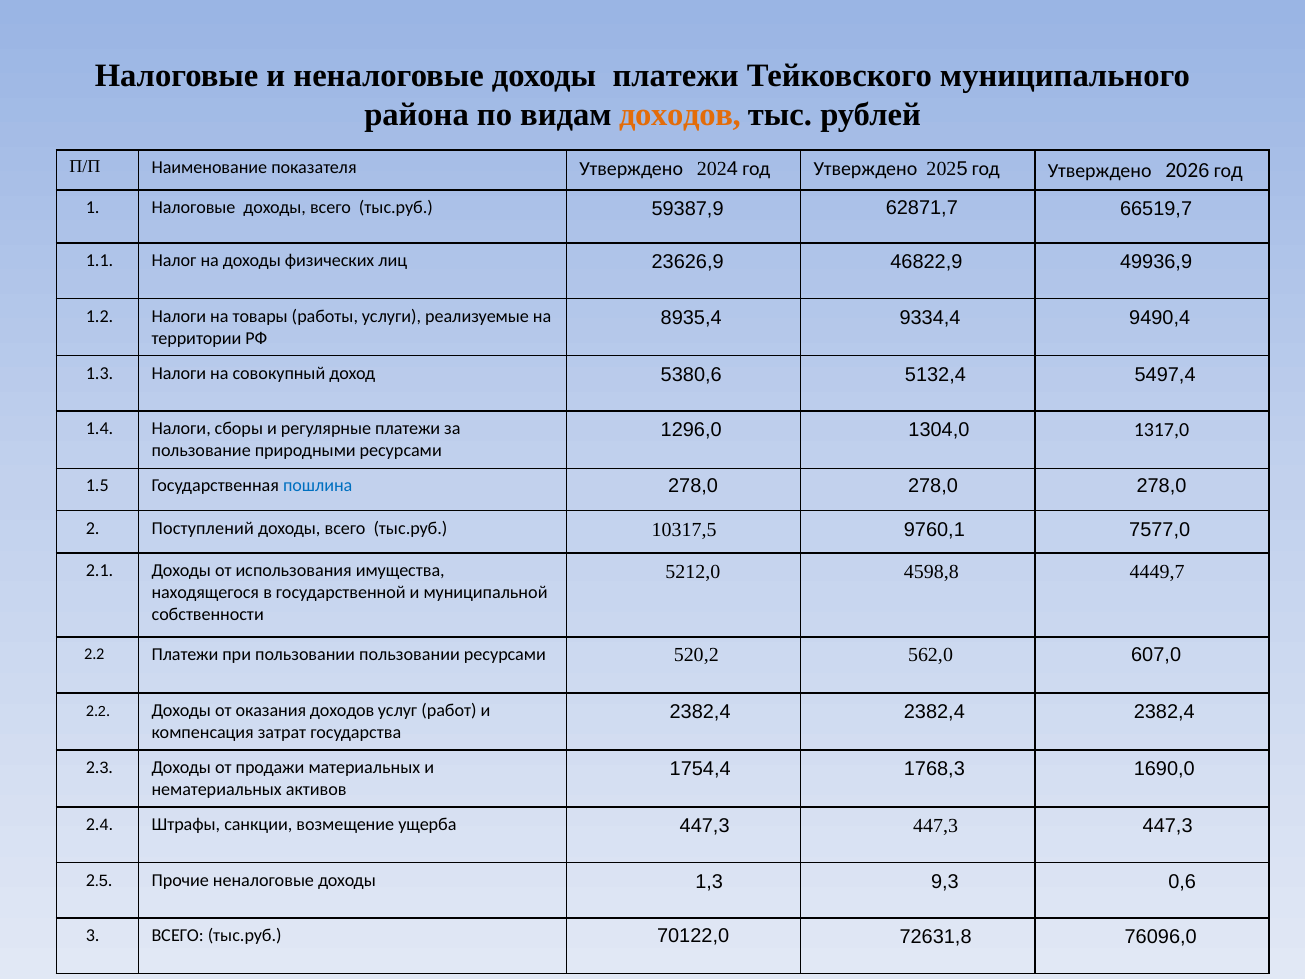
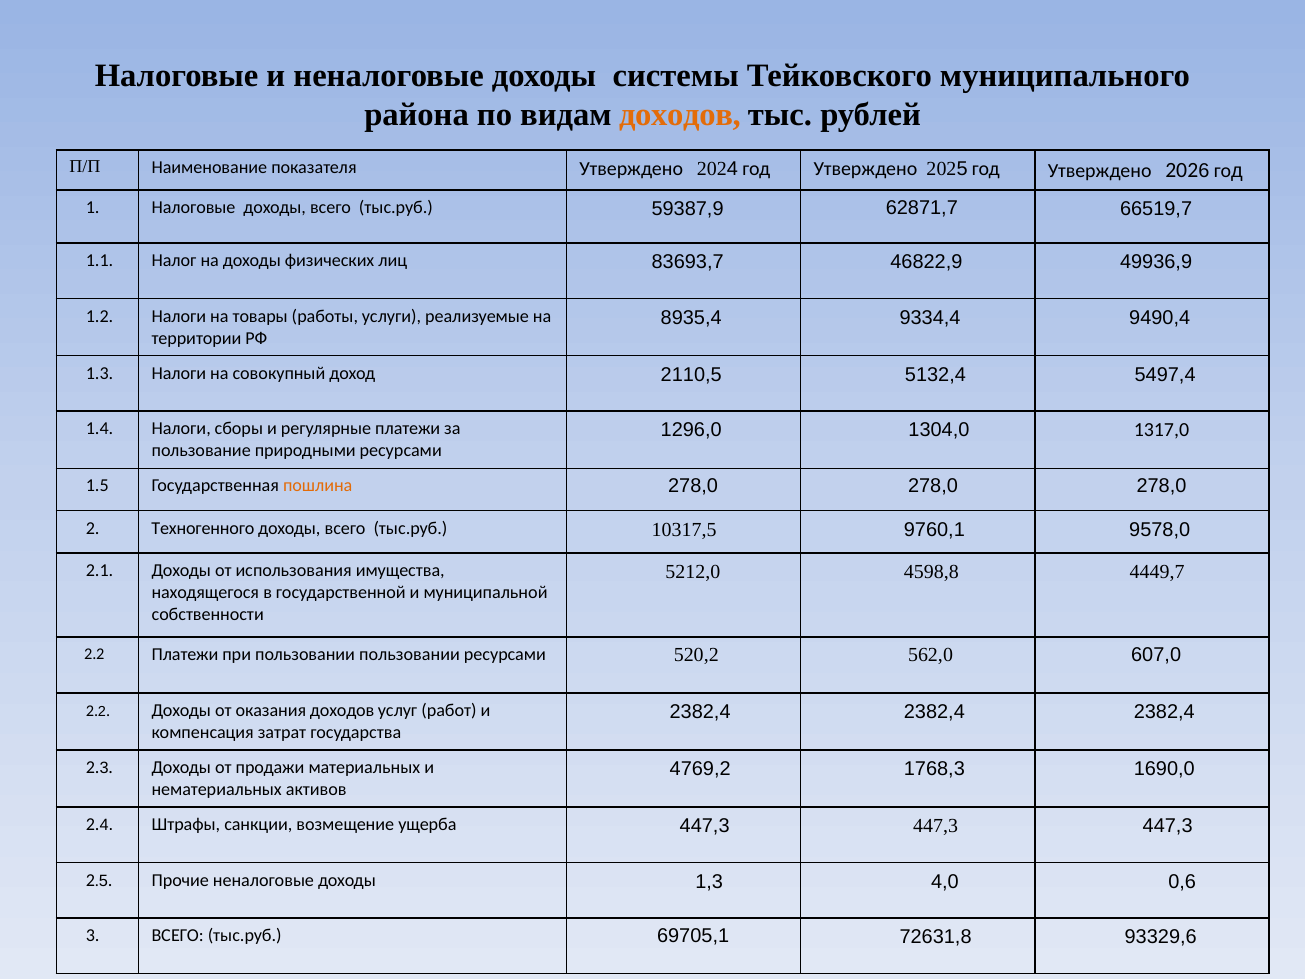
доходы платежи: платежи -> системы (676, 76)
23626,9: 23626,9 -> 83693,7 (688, 262)
5380,6: 5380,6 -> 2110,5 (691, 375)
пошлина colour: blue -> orange (318, 486)
Поступлений: Поступлений -> Техногенного (203, 528)
7577,0: 7577,0 -> 9578,0 (1160, 530)
1754,4: 1754,4 -> 4769,2 (700, 769)
9,3: 9,3 -> 4,0 (945, 882)
70122,0: 70122,0 -> 69705,1 (693, 936)
76096,0: 76096,0 -> 93329,6 (1161, 937)
